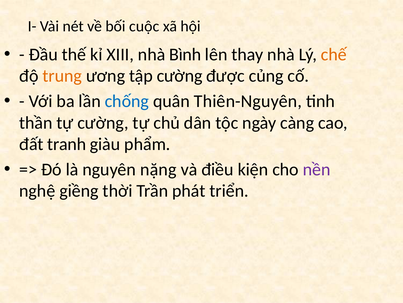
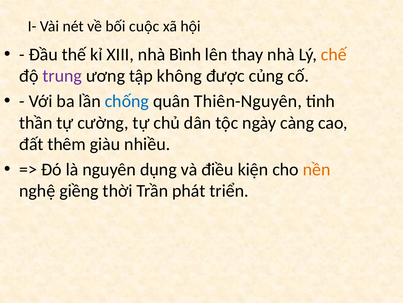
trung colour: orange -> purple (62, 76)
tập cường: cường -> không (179, 76)
tranh: tranh -> thêm (67, 144)
phẩm: phẩm -> nhiều (147, 144)
nặng: nặng -> dụng (158, 169)
nền colour: purple -> orange (317, 169)
